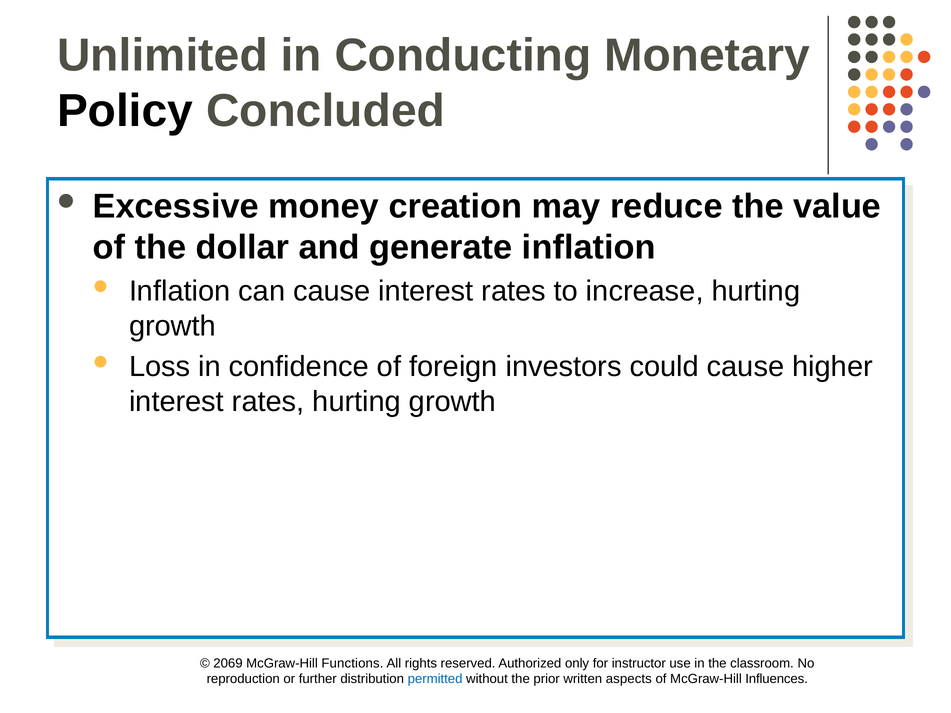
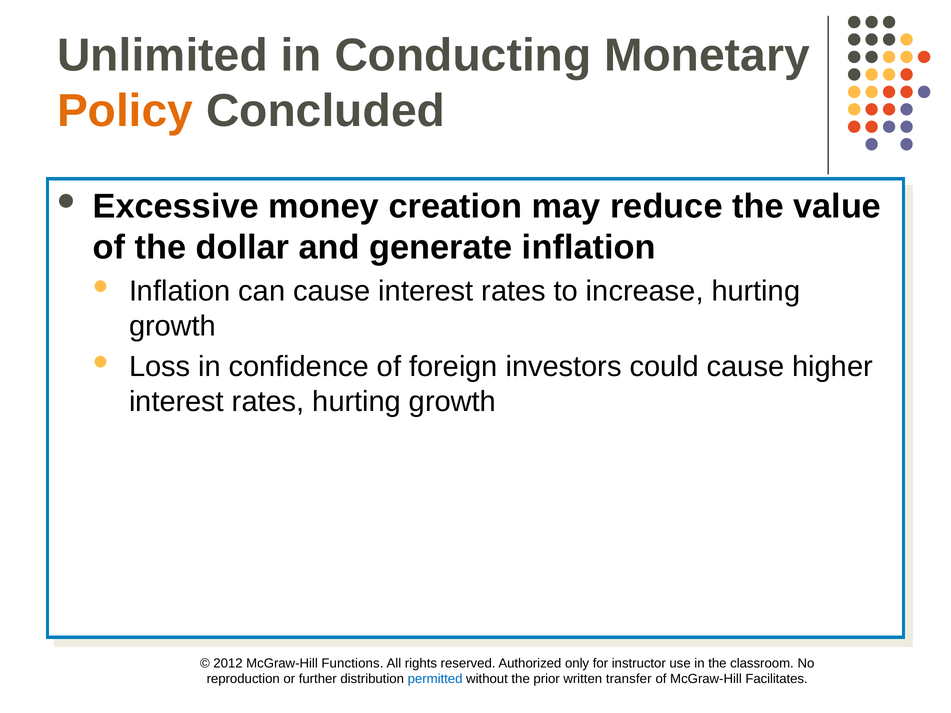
Policy colour: black -> orange (125, 111)
2069: 2069 -> 2012 (228, 663)
aspects: aspects -> transfer (629, 679)
Influences: Influences -> Facilitates (777, 679)
